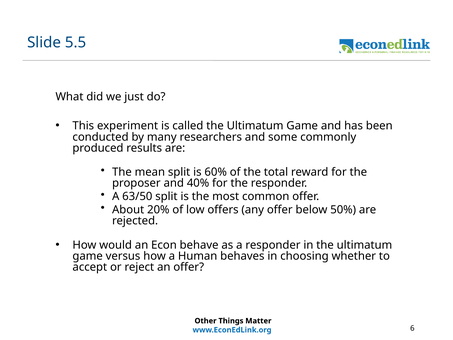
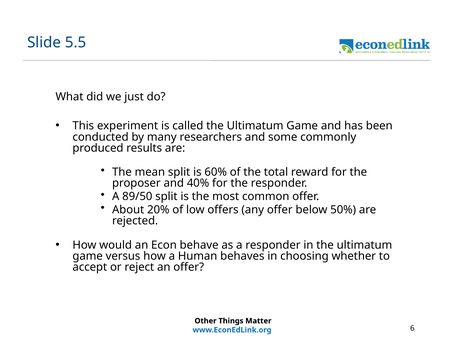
63/50: 63/50 -> 89/50 (137, 196)
